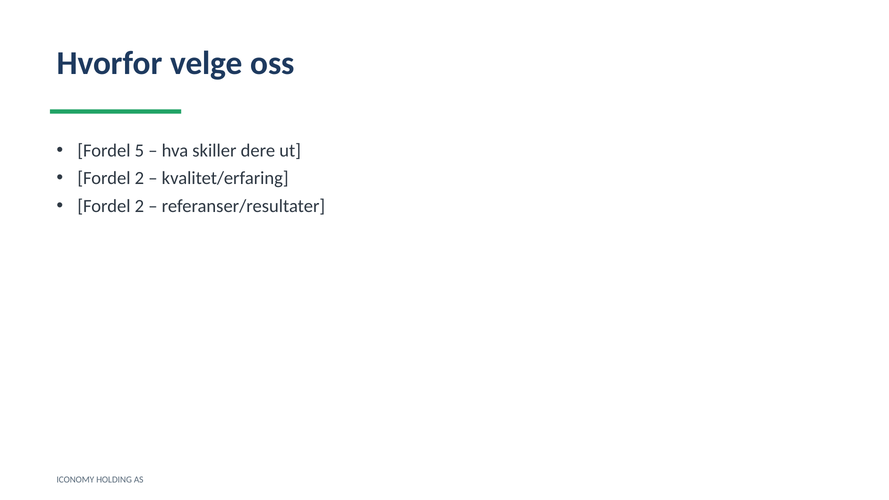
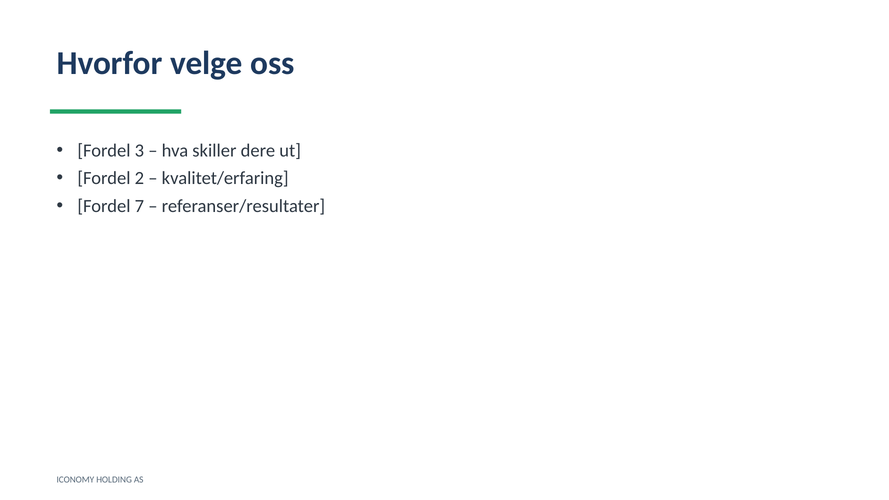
5: 5 -> 3 (139, 151)
2: 2 -> 7 (139, 206)
